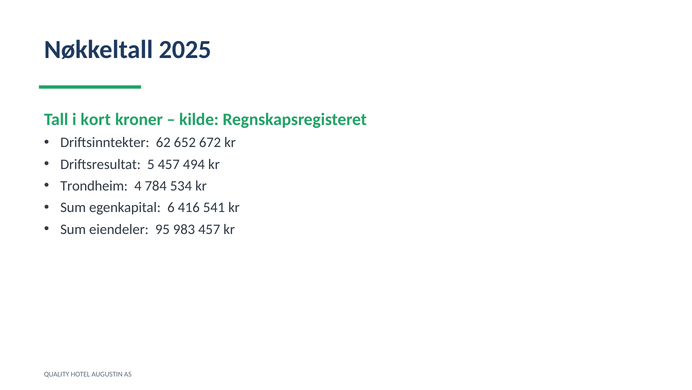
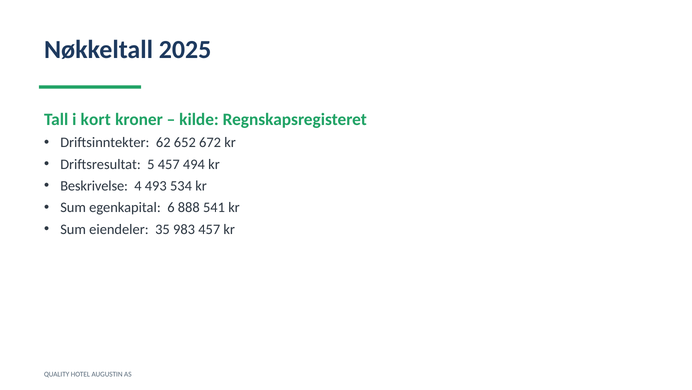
Trondheim: Trondheim -> Beskrivelse (94, 186)
784: 784 -> 493 (156, 186)
416: 416 -> 888 (189, 207)
95: 95 -> 35 (162, 229)
